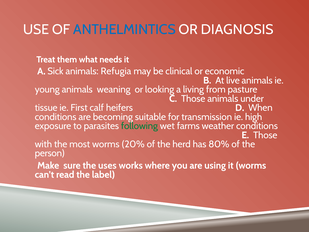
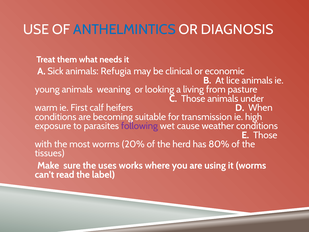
live: live -> lice (233, 80)
tissue: tissue -> warm (46, 108)
following colour: green -> purple (139, 126)
farms: farms -> cause (188, 126)
person: person -> tissues (50, 153)
